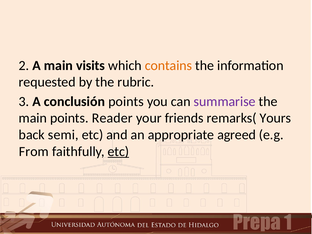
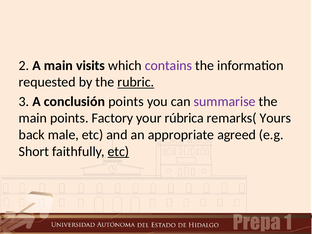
contains colour: orange -> purple (168, 65)
rubric underline: none -> present (136, 82)
Reader: Reader -> Factory (112, 118)
friends: friends -> rúbrica (184, 118)
semi: semi -> male (63, 135)
From: From -> Short (34, 151)
